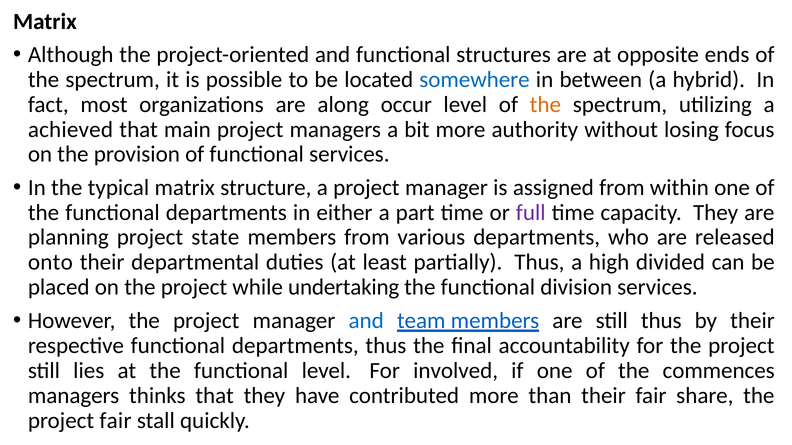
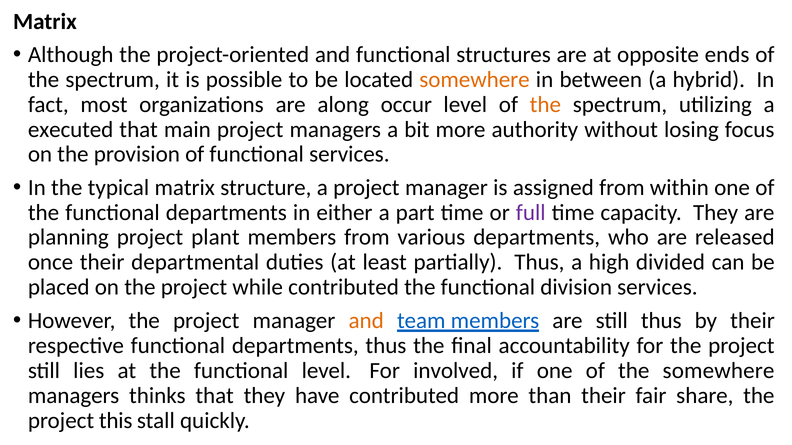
somewhere colour: blue -> orange (475, 80)
achieved: achieved -> executed (71, 130)
state: state -> plant (215, 238)
onto: onto -> once (51, 263)
while undertaking: undertaking -> contributed (344, 288)
and colour: blue -> orange (366, 321)
the commences: commences -> somewhere (719, 371)
project fair: fair -> this (116, 421)
